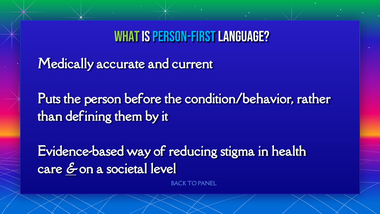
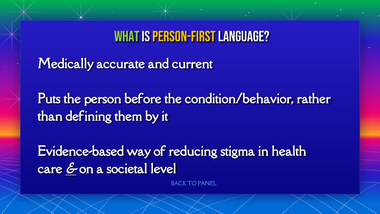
Person-first colour: light blue -> yellow (184, 37)
